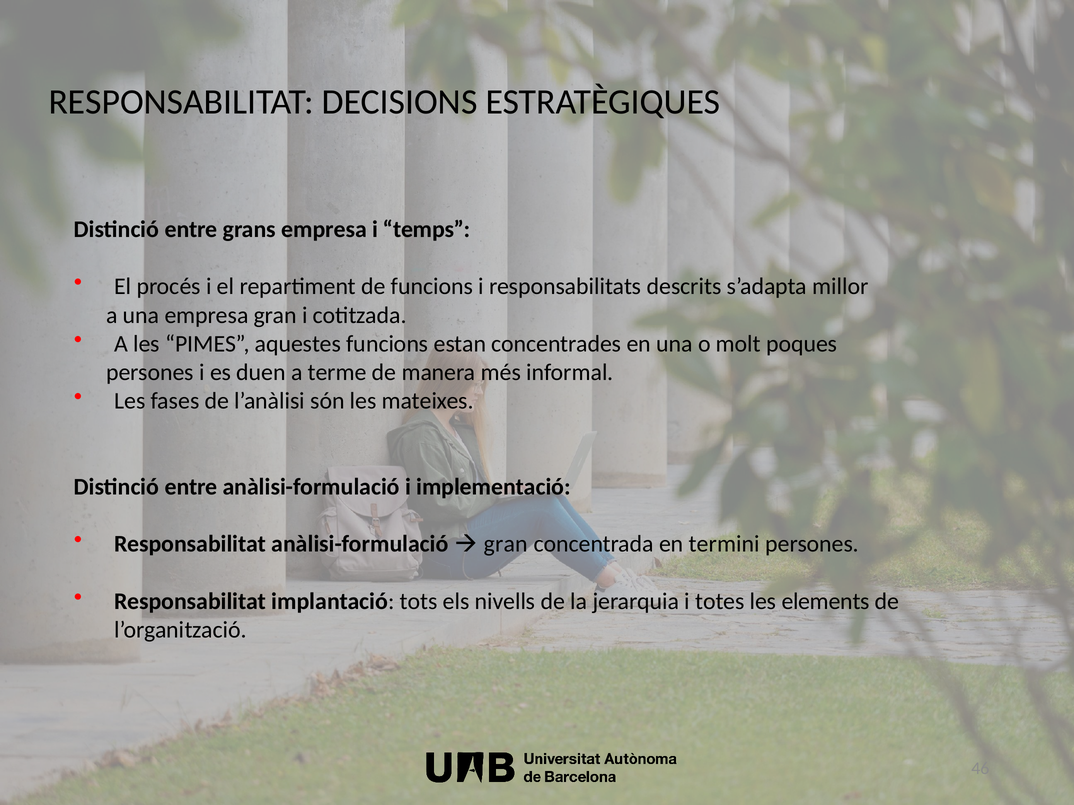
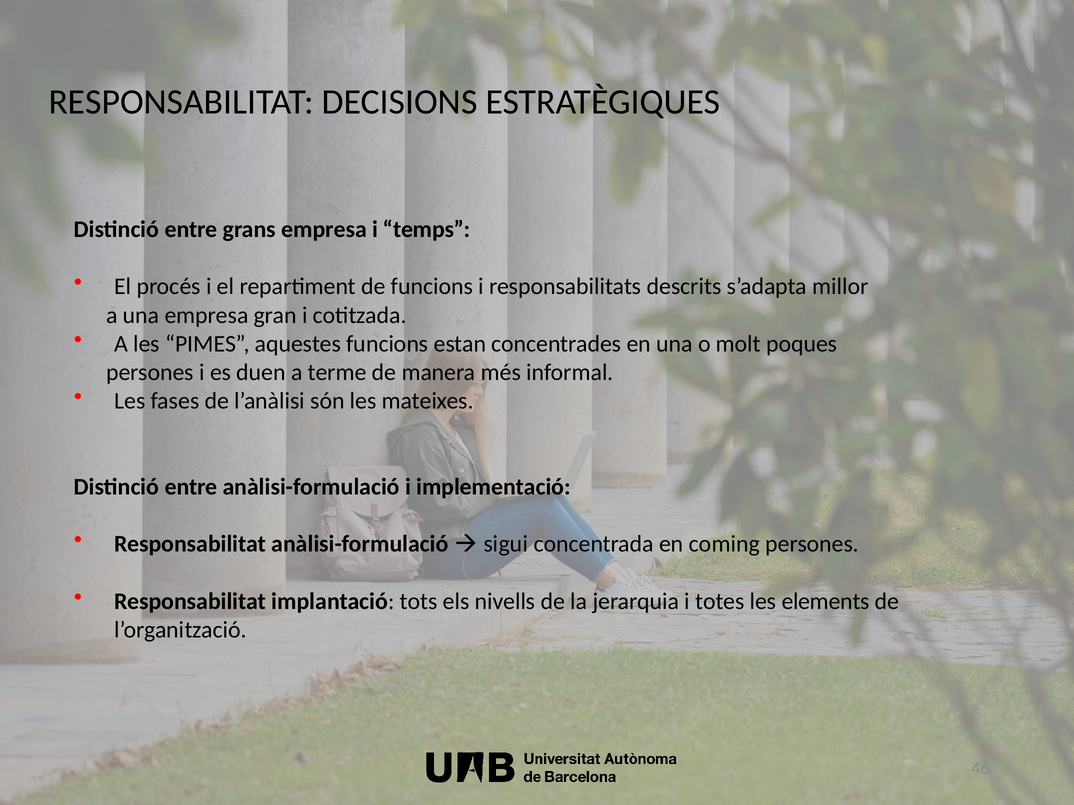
gran: gran -> sigui (506, 544)
termini: termini -> coming (724, 544)
